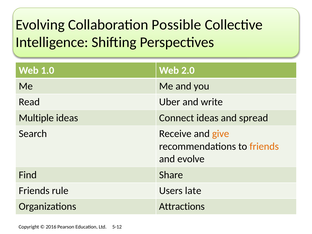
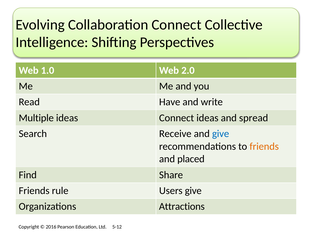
Collaboration Possible: Possible -> Connect (176, 25)
Uber: Uber -> Have (170, 102)
give colour: orange -> blue (221, 134)
evolve: evolve -> placed (191, 159)
Users late: late -> give (193, 191)
